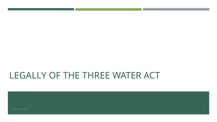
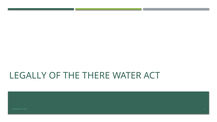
THREE: THREE -> THERE (96, 76)
